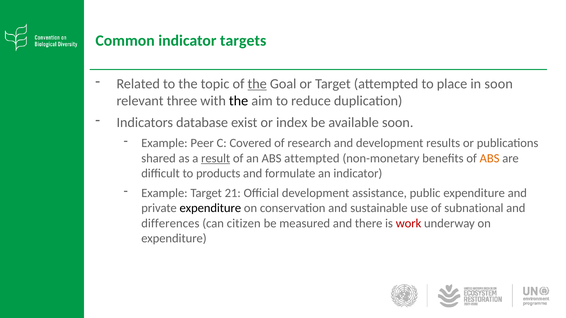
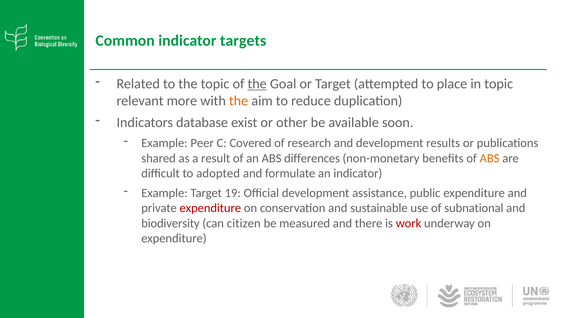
in soon: soon -> topic (499, 84)
three: three -> more (182, 101)
the colour: black -> orange (239, 101)
index: index -> other (292, 123)
result underline: present -> none (216, 158)
ABS attempted: attempted -> differences (312, 158)
products: products -> adopted (218, 174)
21: 21 -> 19 (233, 193)
expenditure colour: black -> red (210, 208)
differences: differences -> biodiversity (170, 224)
